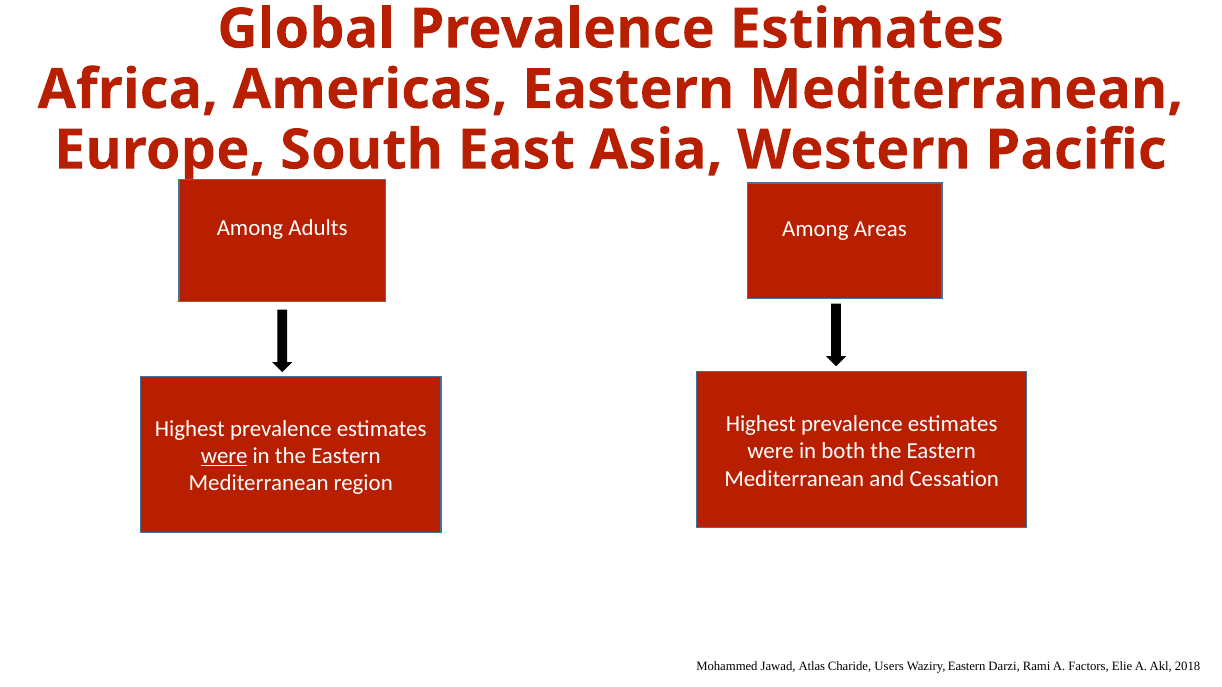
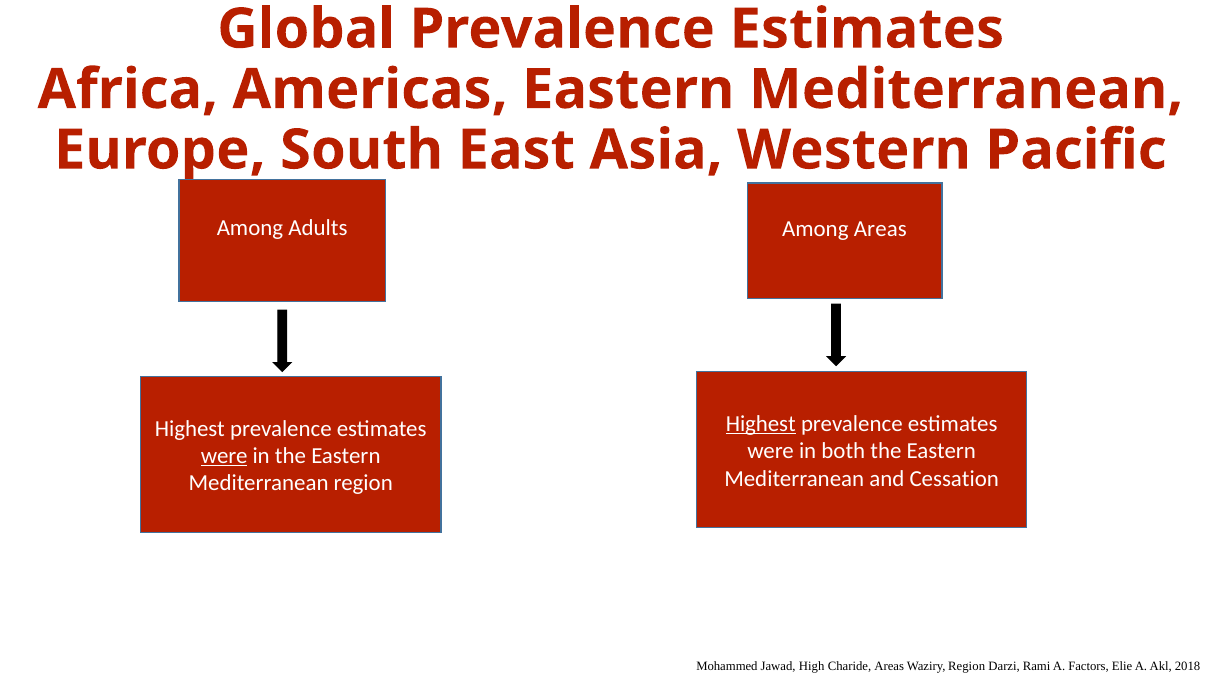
Highest underline: none -> present (761, 424)
Atlas: Atlas -> High (812, 666)
Charide Users: Users -> Areas (889, 666)
Waziry Eastern: Eastern -> Region (967, 666)
